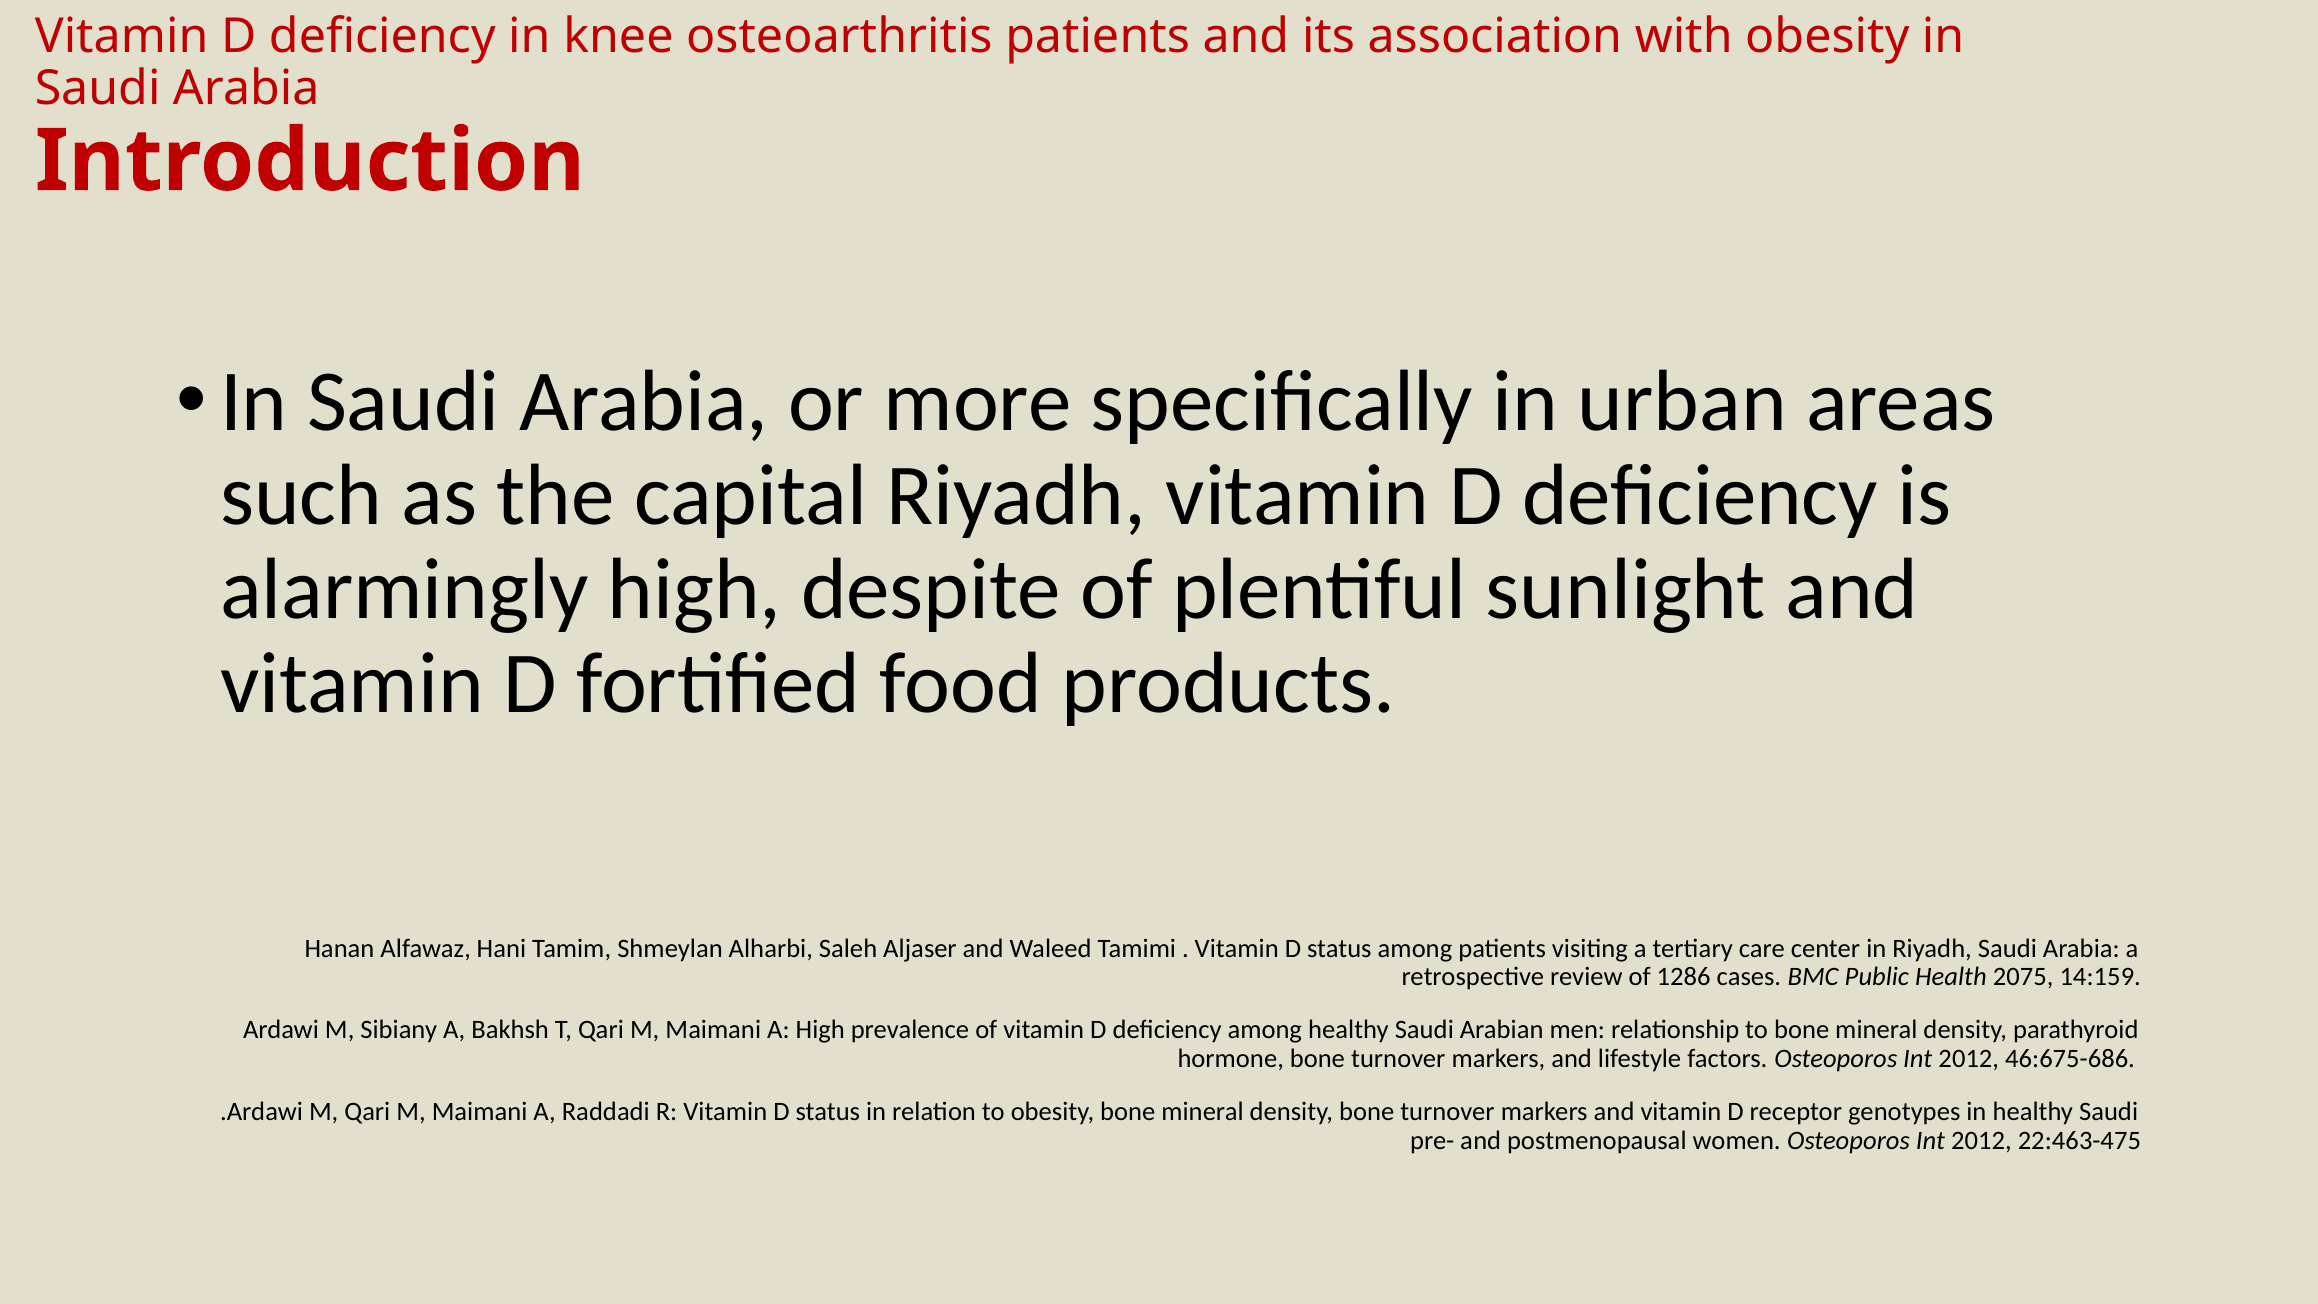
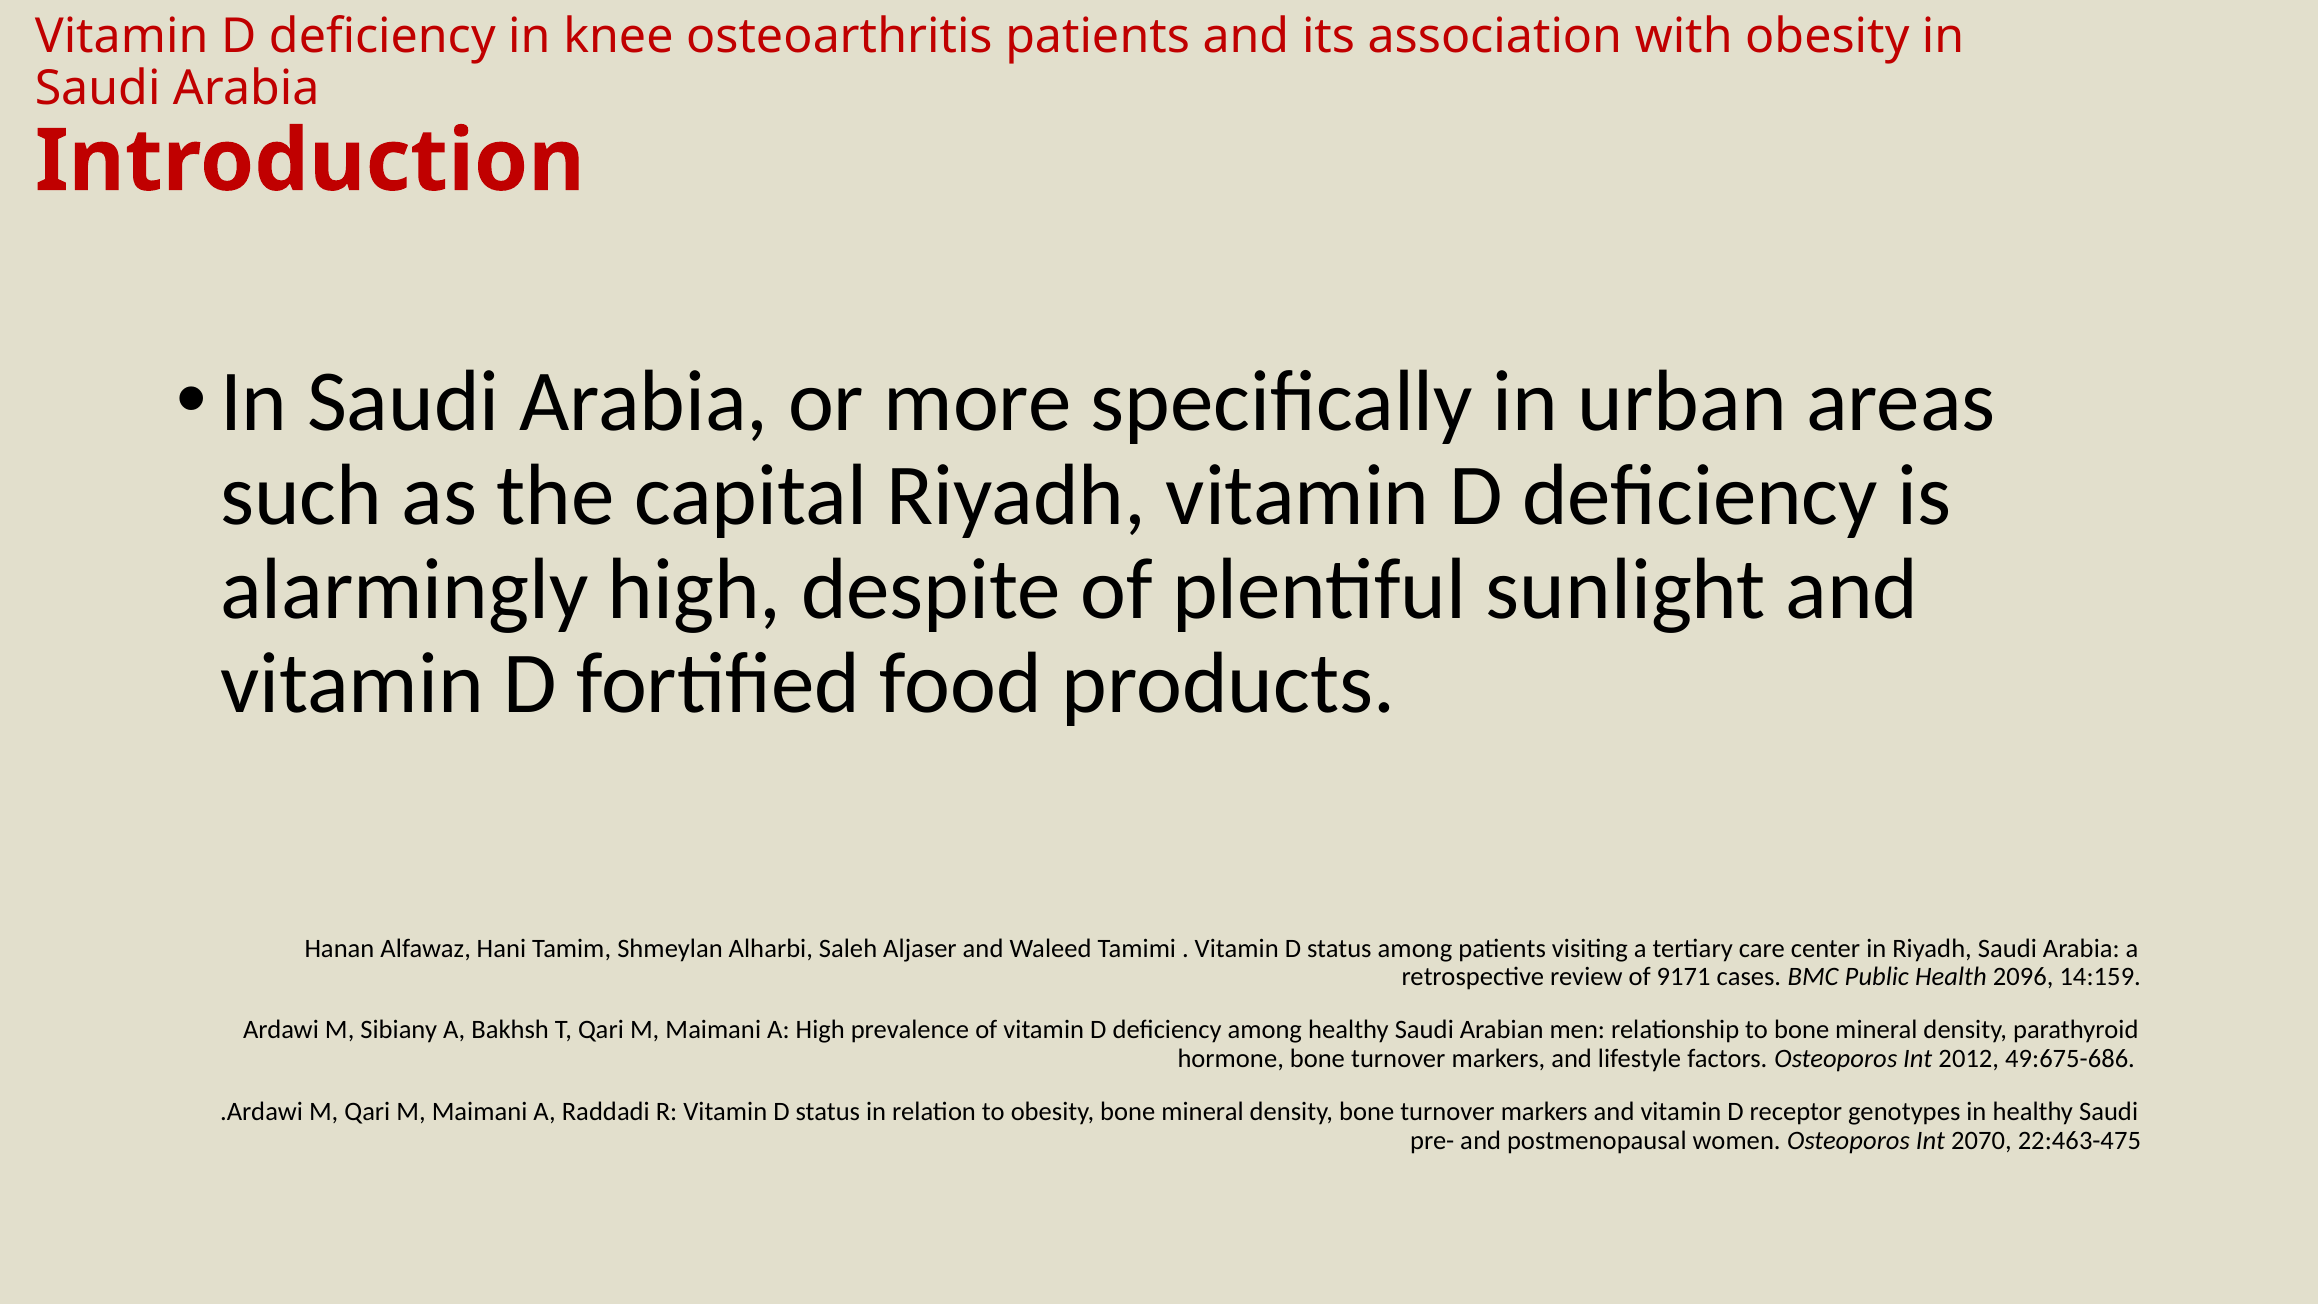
1286: 1286 -> 9171 (1684, 977)
2075: 2075 -> 2096 (2023, 977)
46:675-686: 46:675-686 -> 49:675-686 (2070, 1059)
women Osteoporos Int 2012: 2012 -> 2070 (1981, 1140)
